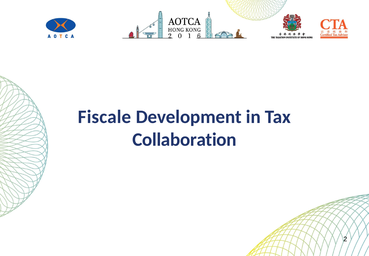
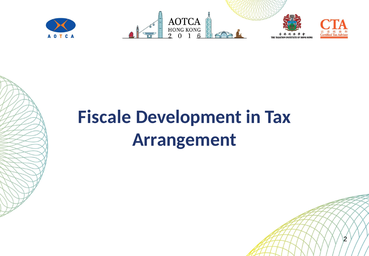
Collaboration: Collaboration -> Arrangement (184, 139)
